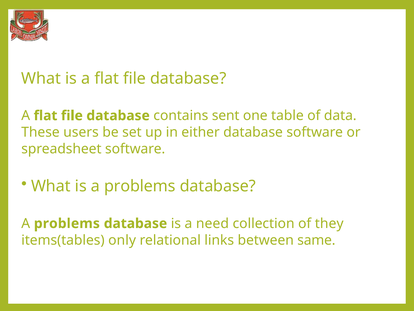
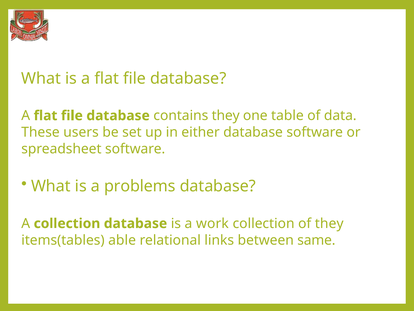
contains sent: sent -> they (226, 115)
problems: problems -> collection (67, 223)
need: need -> work (212, 223)
only: only -> able (122, 240)
